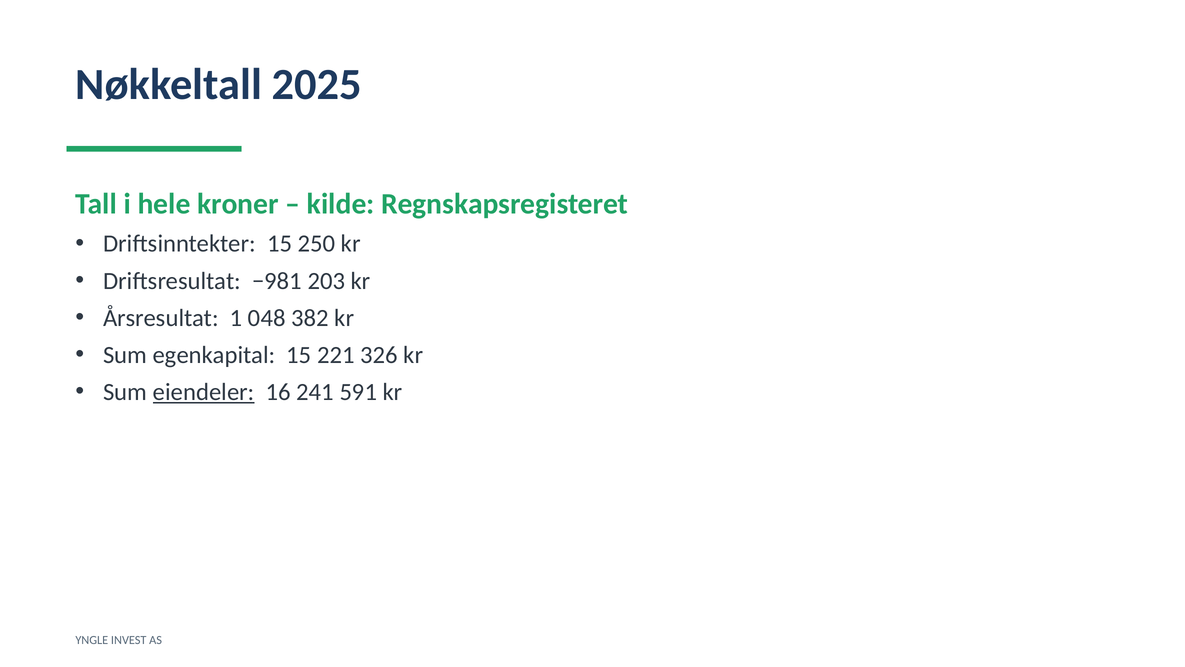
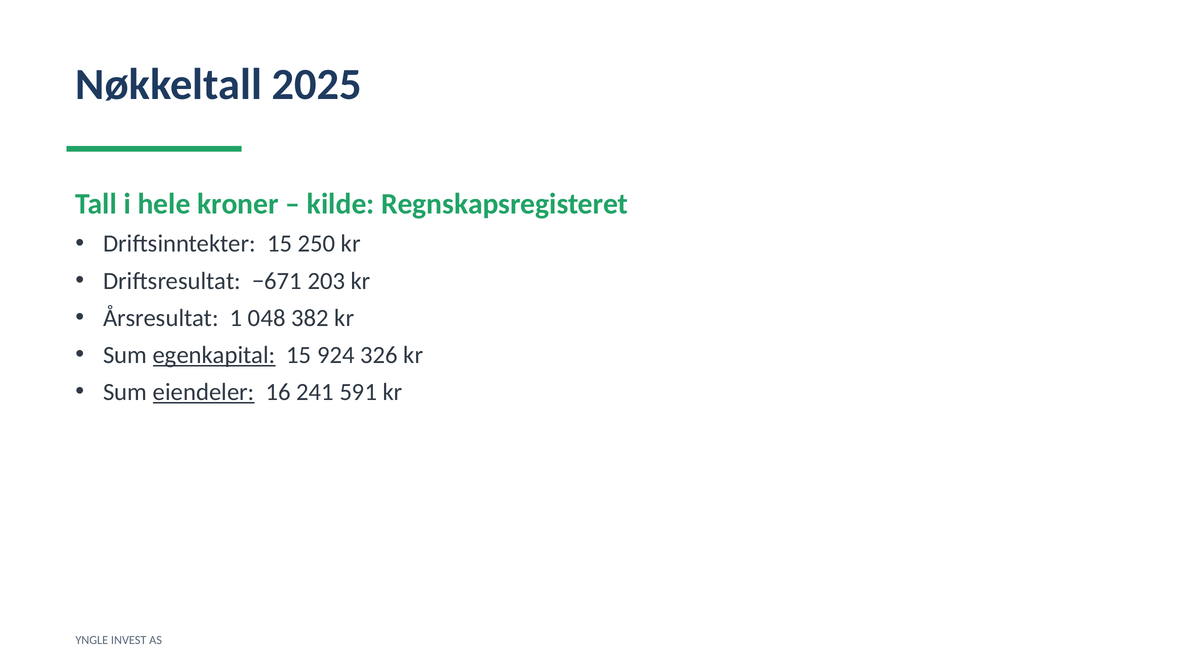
−981: −981 -> −671 (277, 281)
egenkapital underline: none -> present (214, 355)
221: 221 -> 924 (336, 355)
